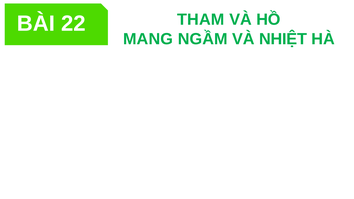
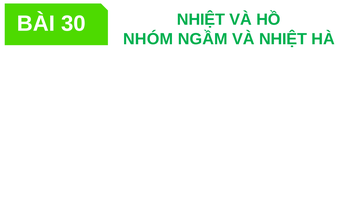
THAM: THAM -> NHIỆT (201, 20)
22: 22 -> 30 (73, 23)
MANG: MANG -> NHÓM (148, 39)
